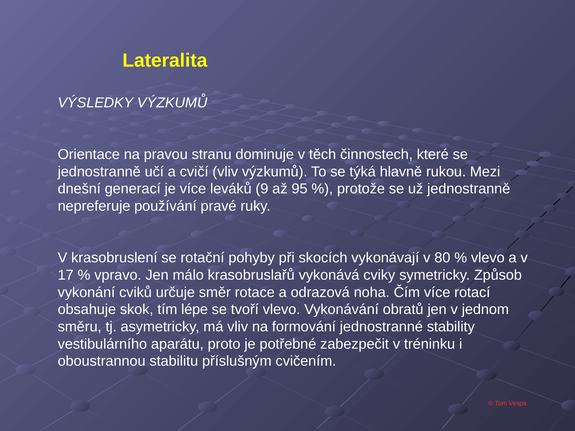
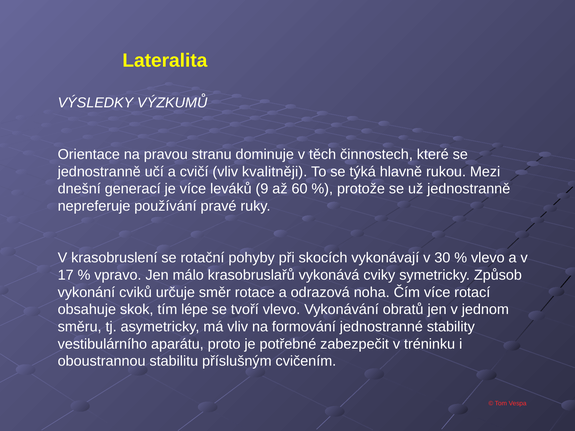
vliv výzkumů: výzkumů -> kvalitněji (275, 172)
95: 95 -> 60 (300, 189)
80: 80 -> 30 (442, 258)
